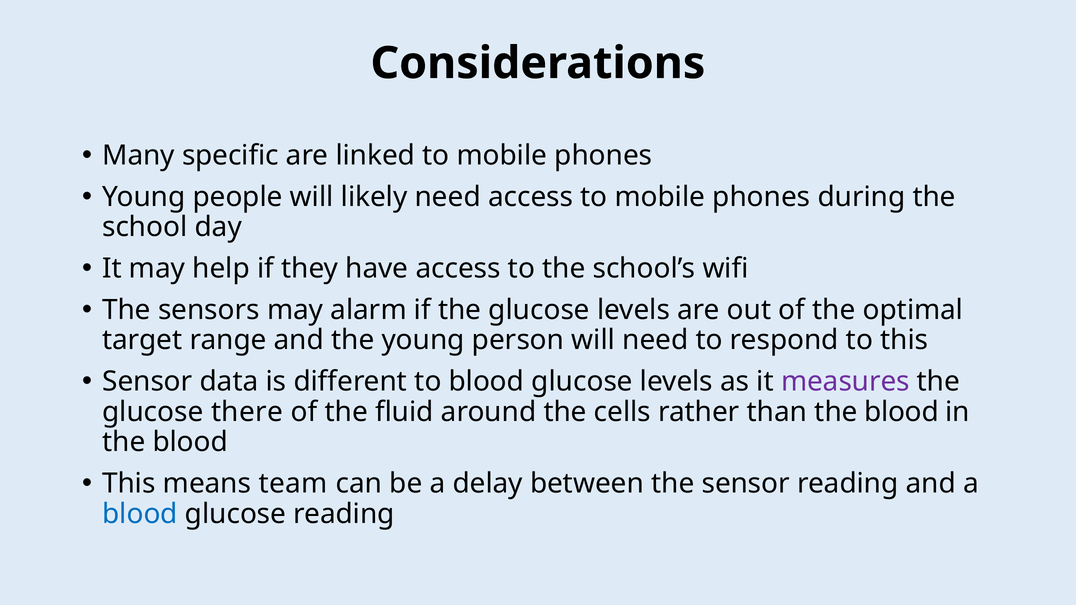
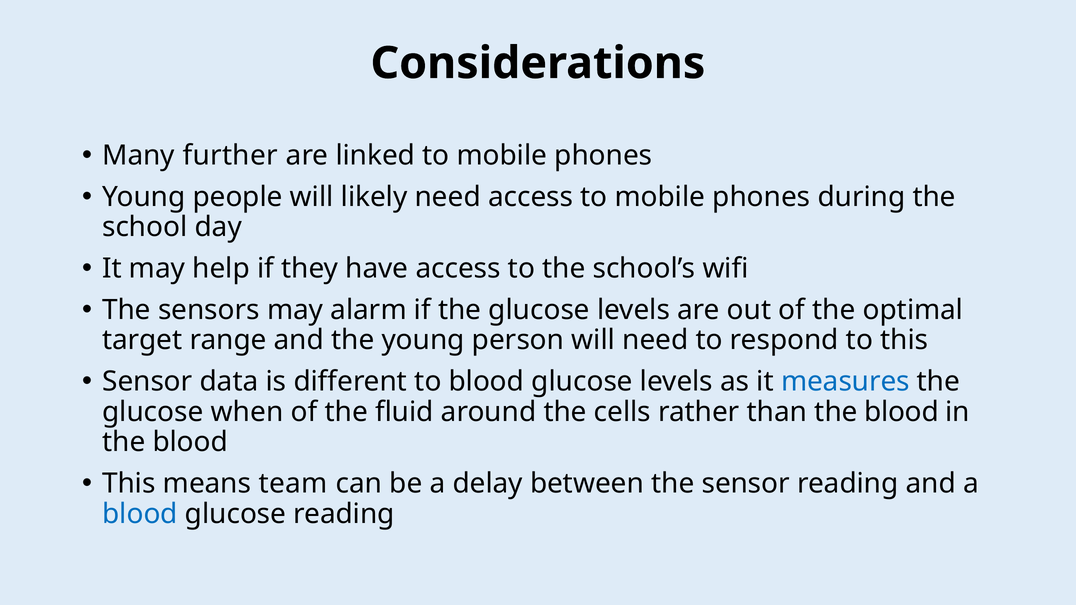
specific: specific -> further (230, 155)
measures colour: purple -> blue (845, 382)
there: there -> when (247, 412)
